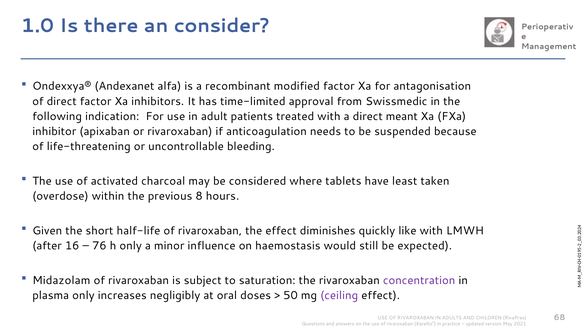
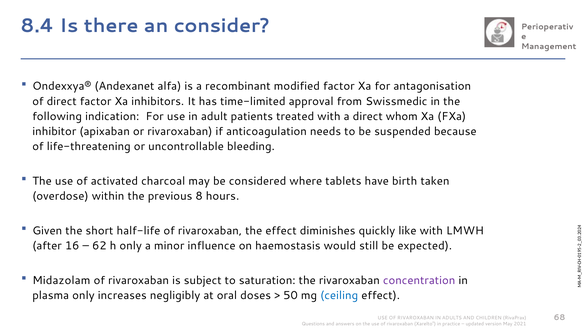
1.0: 1.0 -> 8.4 (38, 26)
meant: meant -> whom (402, 116)
least: least -> birth (405, 181)
76: 76 -> 62 (99, 246)
ceiling colour: purple -> blue (339, 295)
